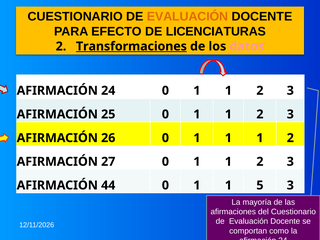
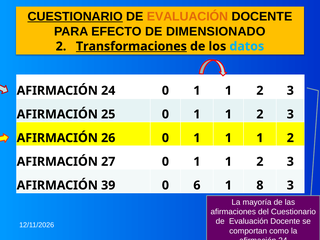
CUESTIONARIO underline: none -> present (75, 16)
LICENCIATURAS: LICENCIATURAS -> DIMENSIONADO (216, 31)
datos colour: pink -> light blue (247, 46)
44: 44 -> 39 (108, 185)
1: 1 -> 6 (197, 185)
5: 5 -> 8 (260, 185)
